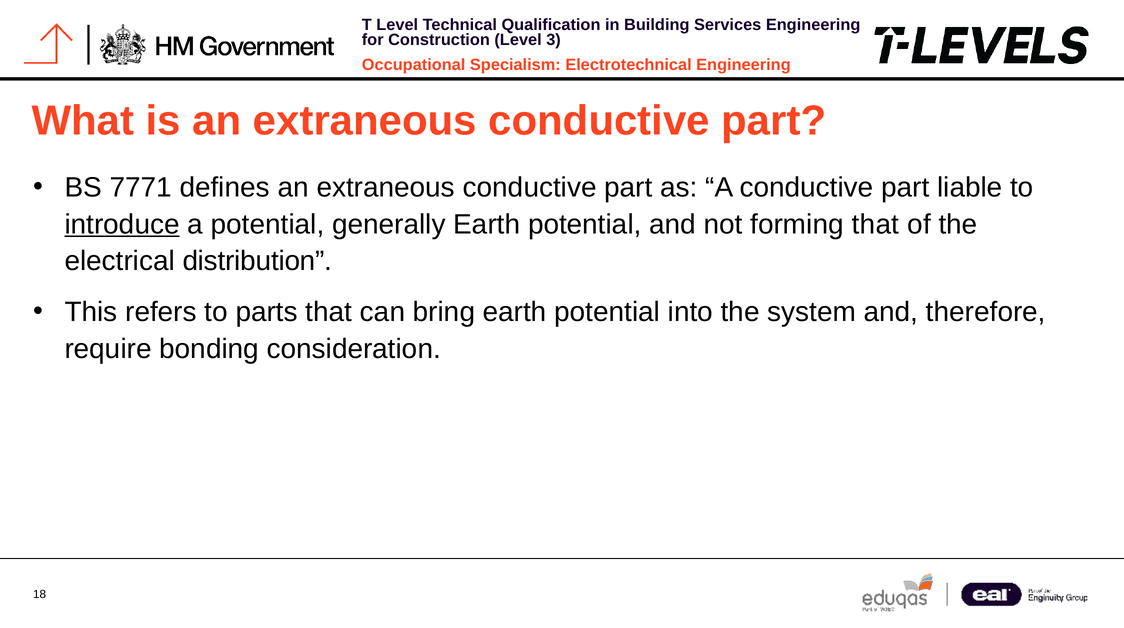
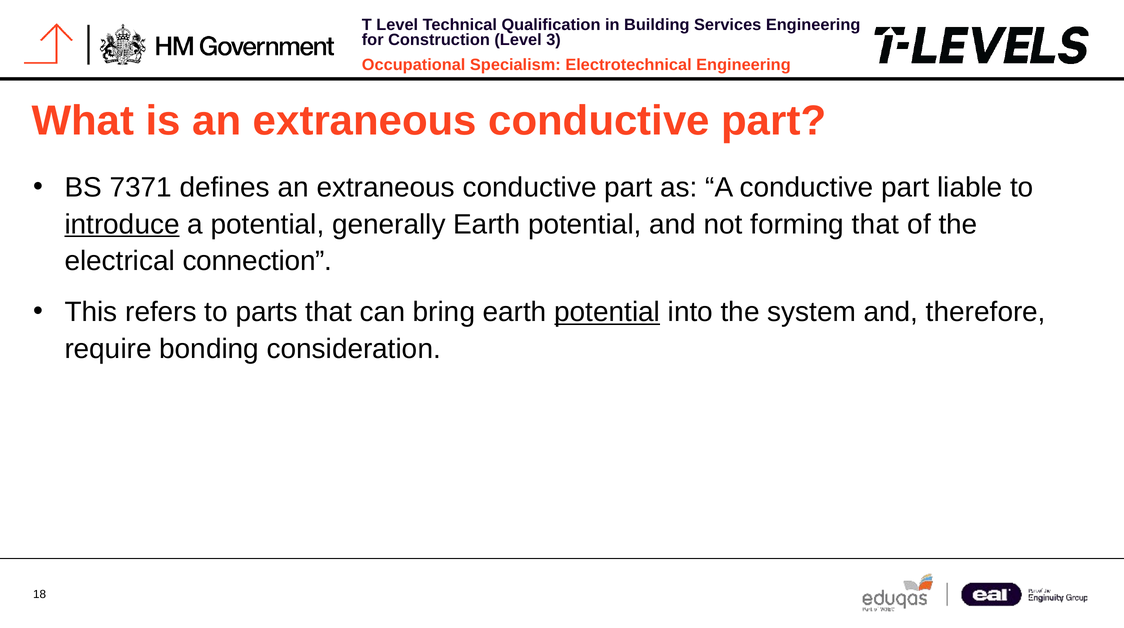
7771: 7771 -> 7371 (141, 187)
distribution: distribution -> connection (257, 261)
potential underline: none -> present (607, 312)
